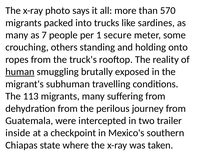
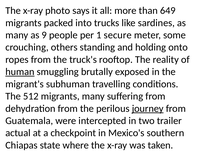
570: 570 -> 649 (168, 11)
7: 7 -> 9 (44, 35)
113: 113 -> 512 (31, 96)
journey underline: none -> present (148, 108)
inside: inside -> actual (18, 133)
